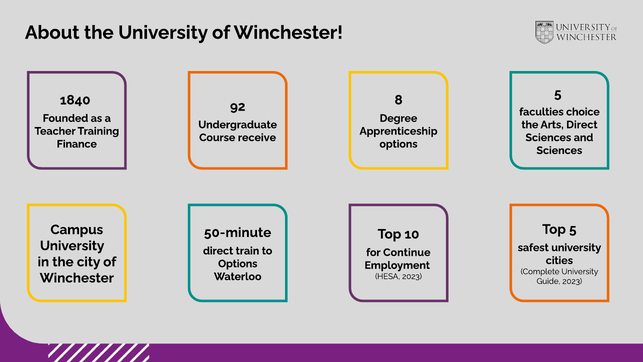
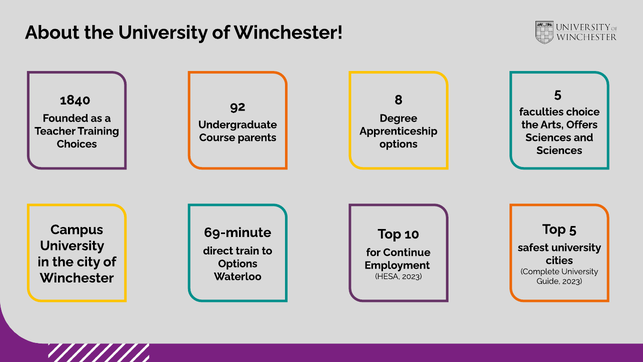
Arts Direct: Direct -> Offers (582, 125)
receive: receive -> parents (257, 137)
Finance: Finance -> Choices (77, 144)
50-minute: 50-minute -> 69-minute (238, 232)
